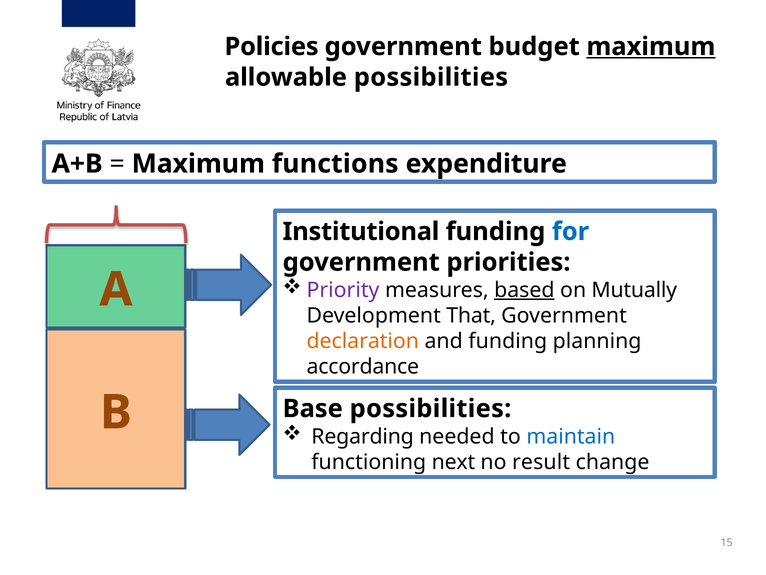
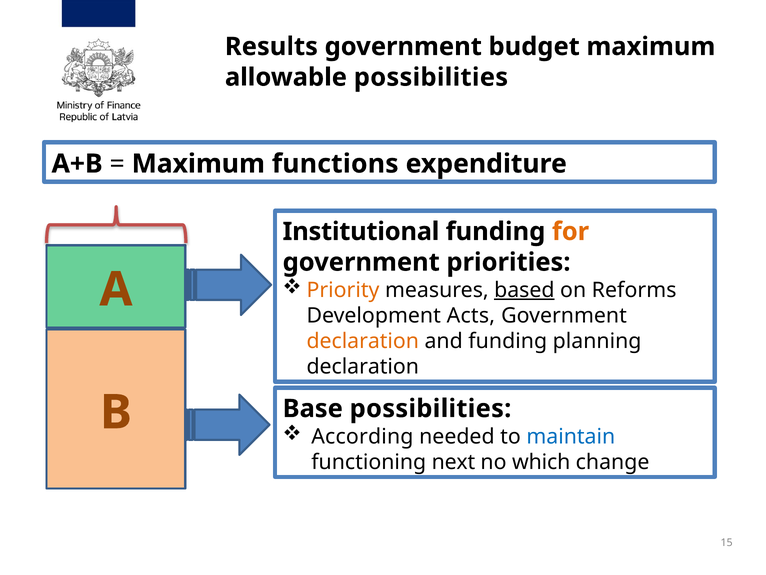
Policies: Policies -> Results (271, 47)
maximum underline: present -> none (651, 47)
for colour: blue -> orange (571, 231)
Priority colour: purple -> orange (343, 290)
Mutually: Mutually -> Reforms (634, 290)
That: That -> Acts (471, 315)
accordance: accordance -> declaration (363, 366)
Regarding: Regarding -> According (362, 436)
result: result -> which (541, 462)
